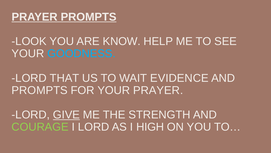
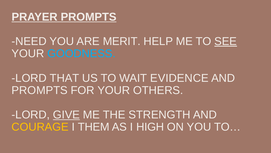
LOOK: LOOK -> NEED (29, 41)
KNOW: KNOW -> MERIT (122, 41)
SEE underline: none -> present (226, 41)
YOUR PRAYER: PRAYER -> OTHERS (158, 90)
COURAGE colour: light green -> yellow (40, 127)
I LORD: LORD -> THEM (94, 127)
